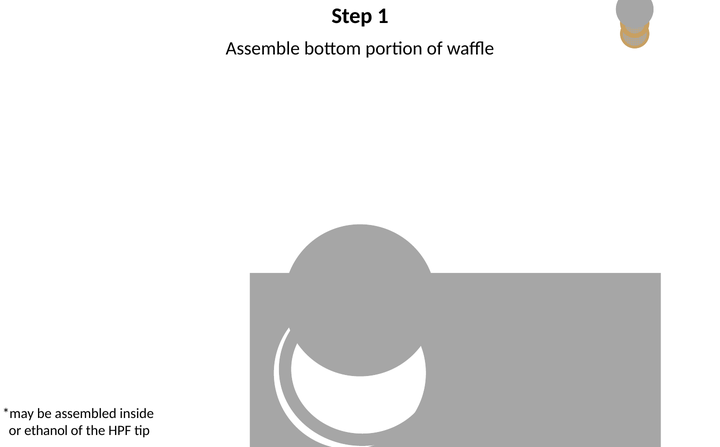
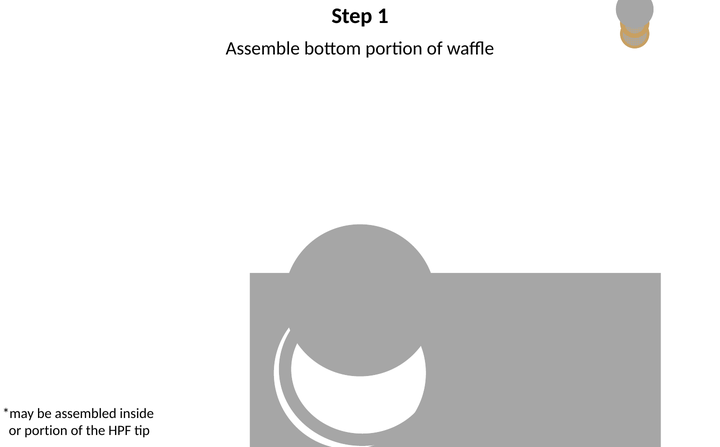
or ethanol: ethanol -> portion (46, 430)
